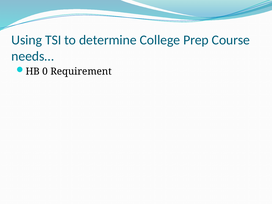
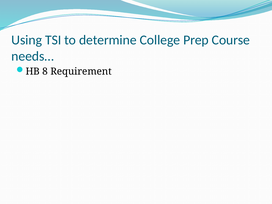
0: 0 -> 8 (45, 71)
